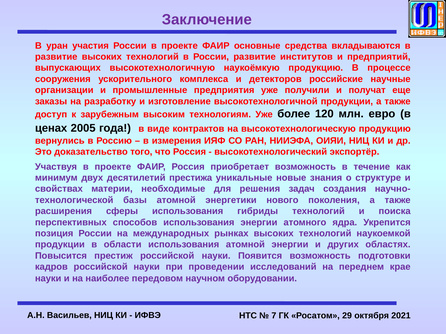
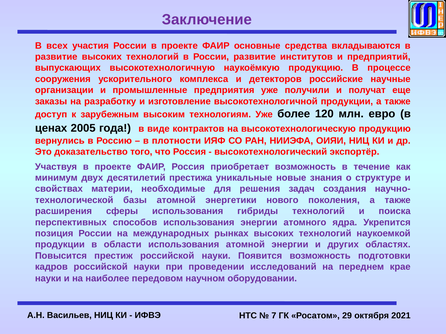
уран: уран -> всех (57, 46)
измерения: измерения -> плотности (176, 141)
